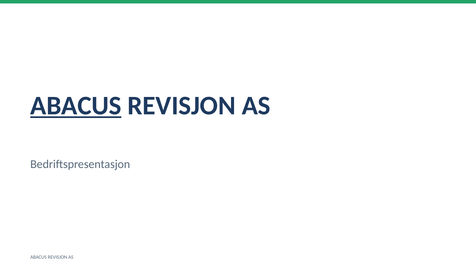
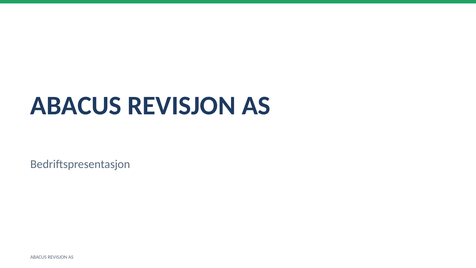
ABACUS underline: present -> none (76, 106)
